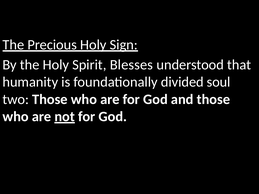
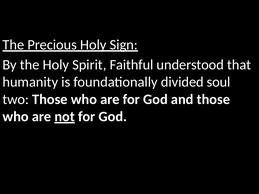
Blesses: Blesses -> Faithful (131, 65)
